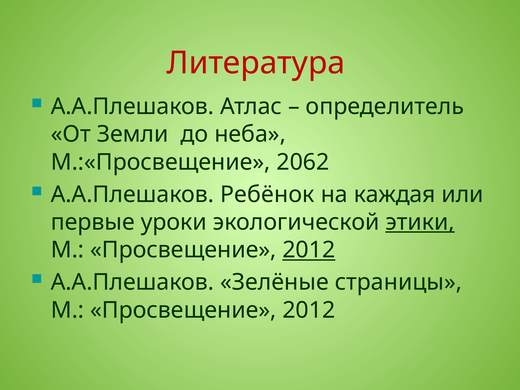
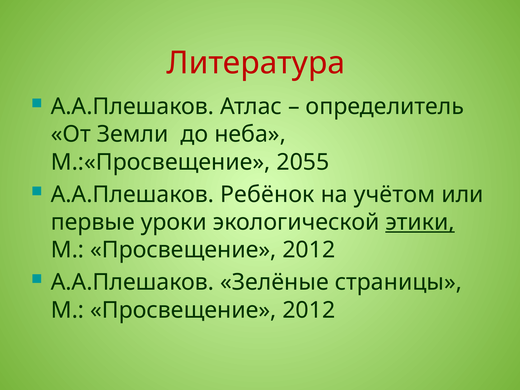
2062: 2062 -> 2055 (303, 162)
каждая: каждая -> учётом (394, 194)
2012 underline: present -> none (309, 250)
